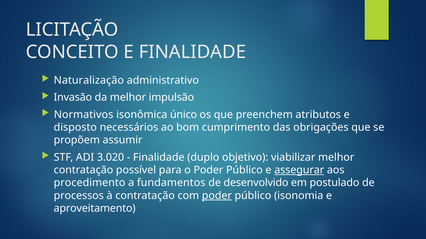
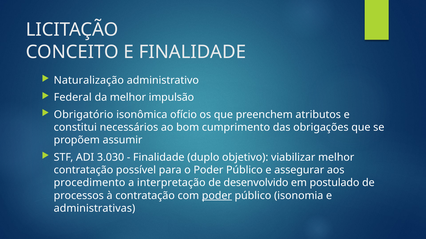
Invasão: Invasão -> Federal (73, 98)
Normativos: Normativos -> Obrigatório (84, 115)
único: único -> ofício (184, 115)
disposto: disposto -> constitui (75, 128)
3.020: 3.020 -> 3.030 (111, 158)
assegurar underline: present -> none (299, 170)
fundamentos: fundamentos -> interpretação (171, 183)
aproveitamento: aproveitamento -> administrativas (94, 209)
